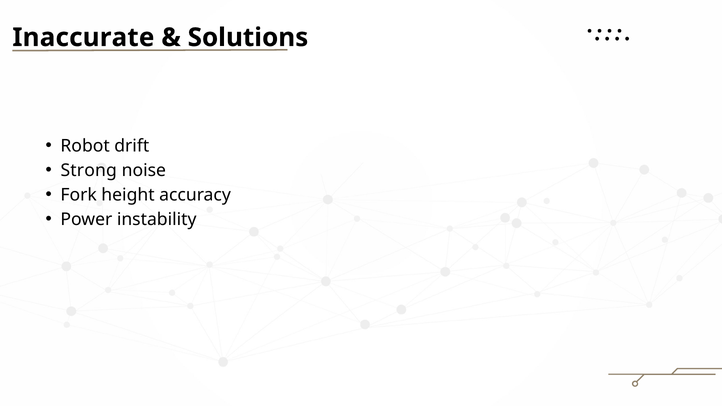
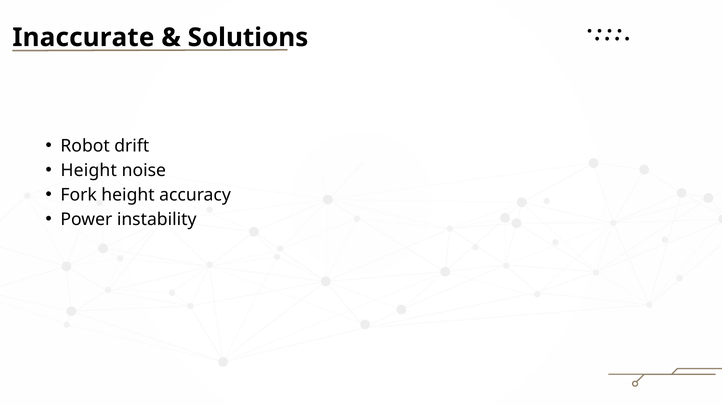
Strong: Strong -> Height (89, 170)
